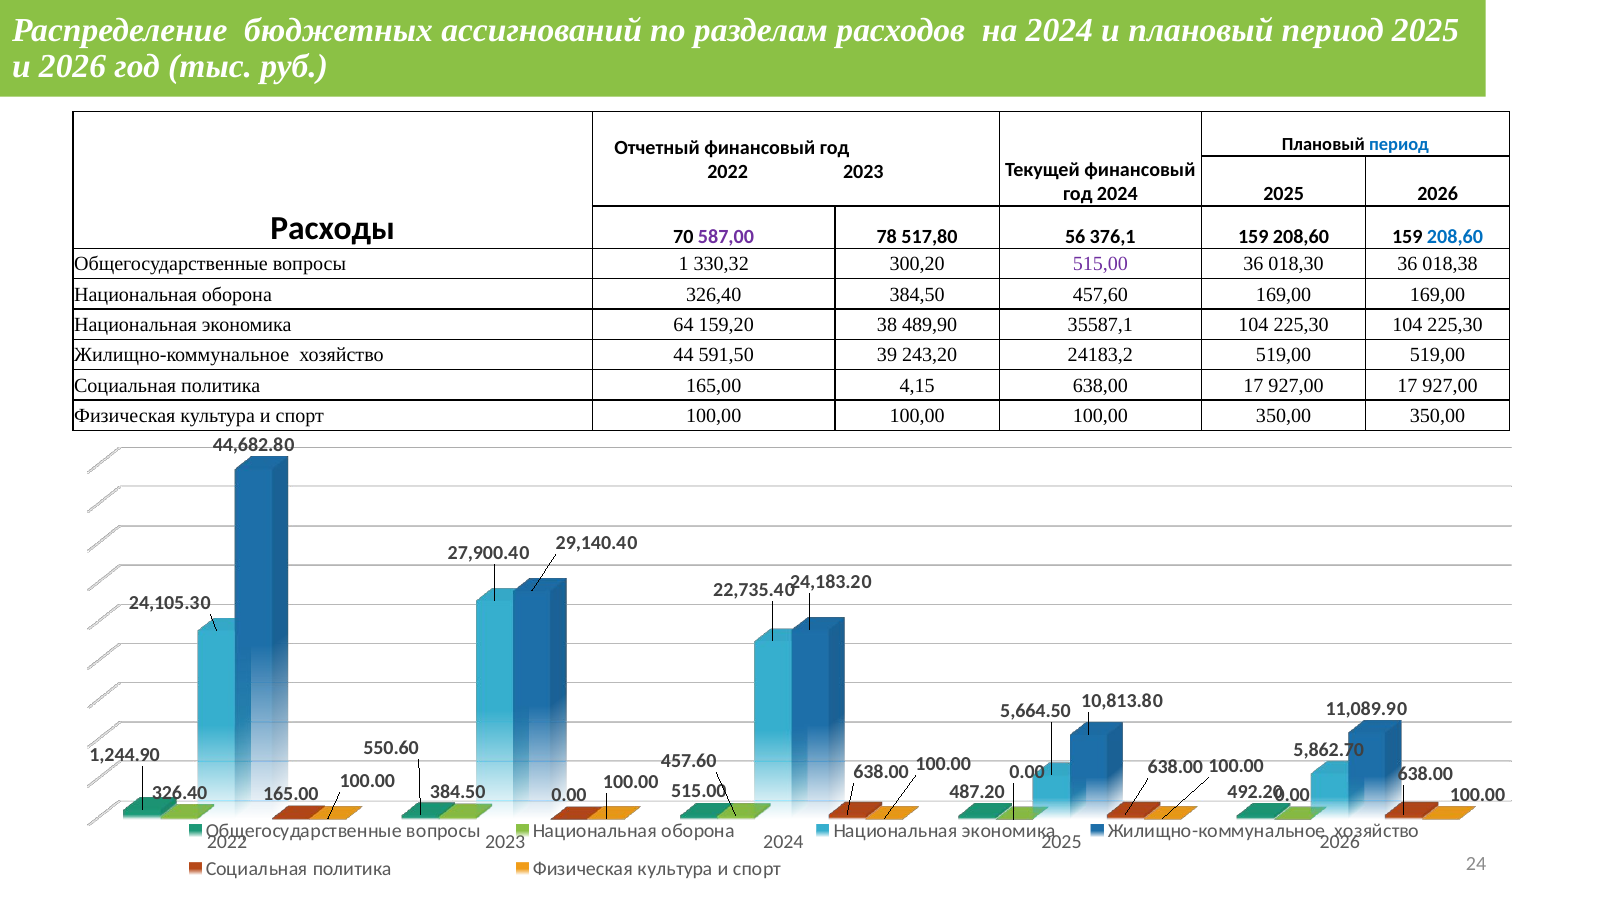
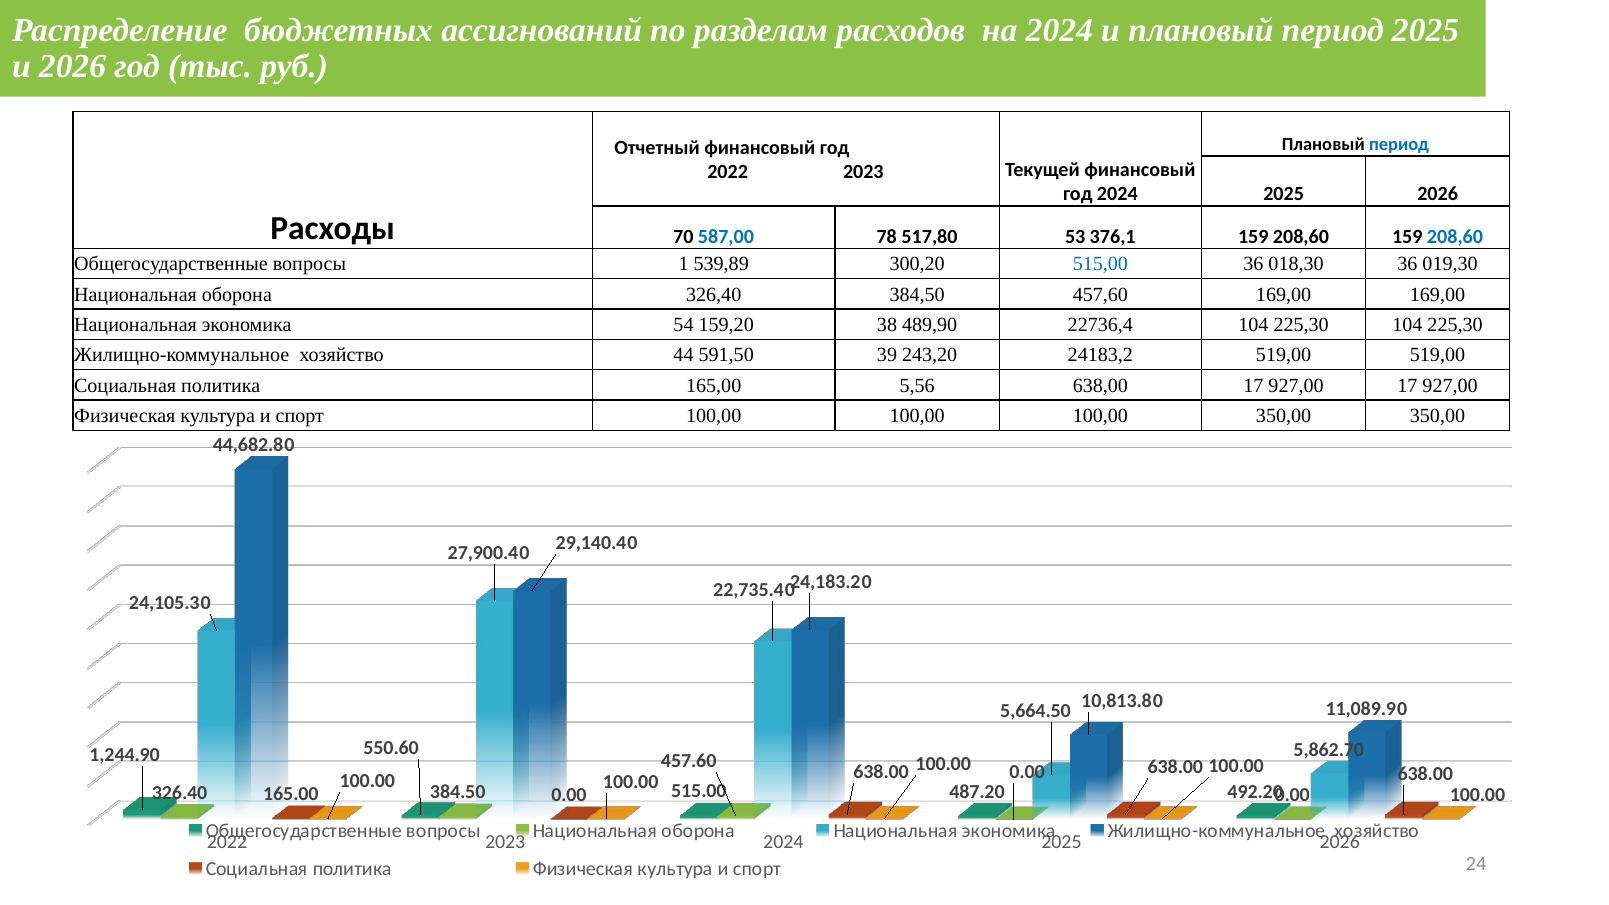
587,00 colour: purple -> blue (726, 236)
56: 56 -> 53 (1075, 236)
330,32: 330,32 -> 539,89 (721, 264)
515,00 colour: purple -> blue (1100, 264)
018,38: 018,38 -> 019,30 (1450, 264)
64: 64 -> 54 (684, 325)
35587,1: 35587,1 -> 22736,4 (1100, 325)
4,15: 4,15 -> 5,56 (917, 386)
